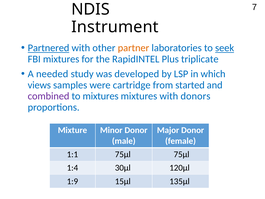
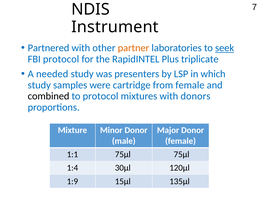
Partnered underline: present -> none (49, 48)
FBI mixtures: mixtures -> protocol (61, 59)
developed: developed -> presenters (137, 74)
views: views -> study (39, 85)
from started: started -> female (190, 85)
combined colour: purple -> black (49, 96)
to mixtures: mixtures -> protocol (101, 96)
